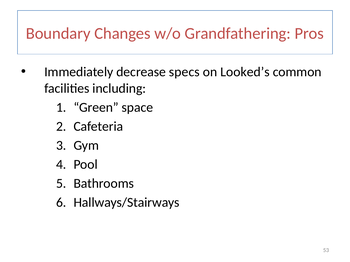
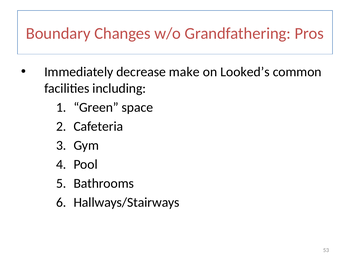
specs: specs -> make (184, 72)
